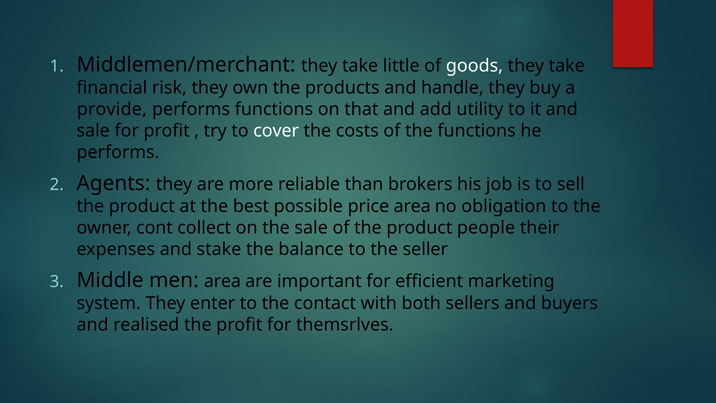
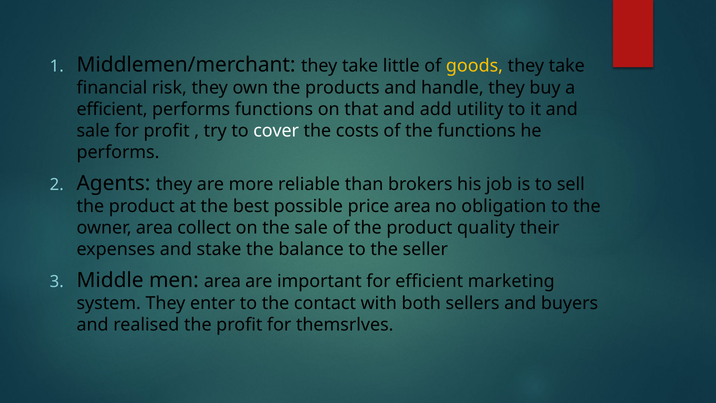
goods colour: white -> yellow (474, 66)
provide: provide -> efficient (112, 109)
owner cont: cont -> area (154, 228)
people: people -> quality (486, 228)
